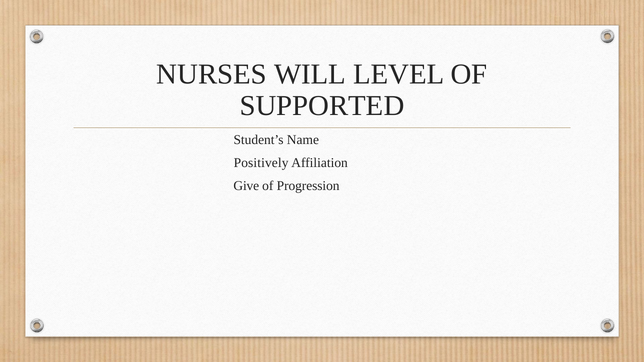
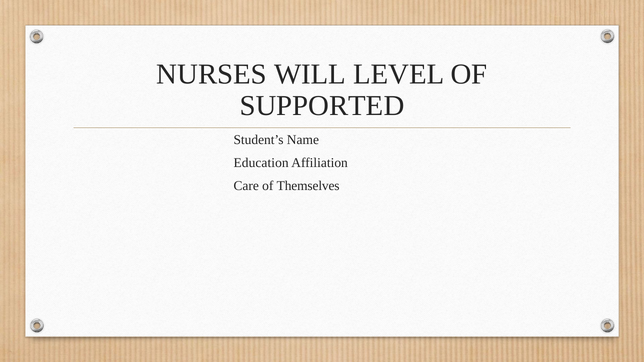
Positively: Positively -> Education (261, 163)
Give: Give -> Care (246, 186)
Progression: Progression -> Themselves (308, 186)
